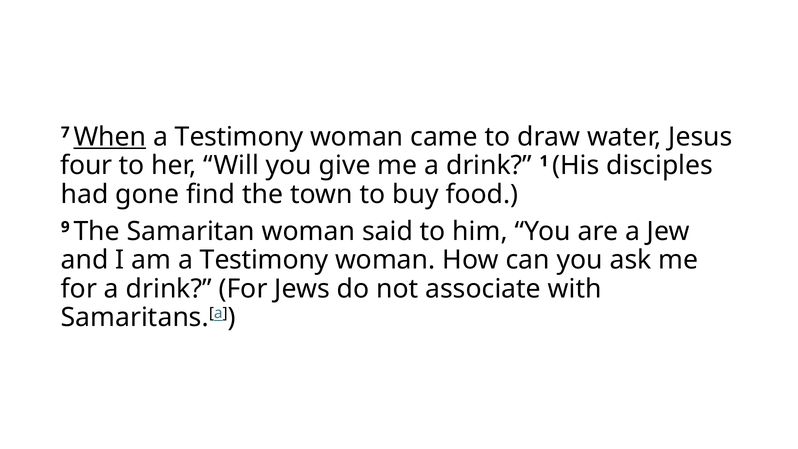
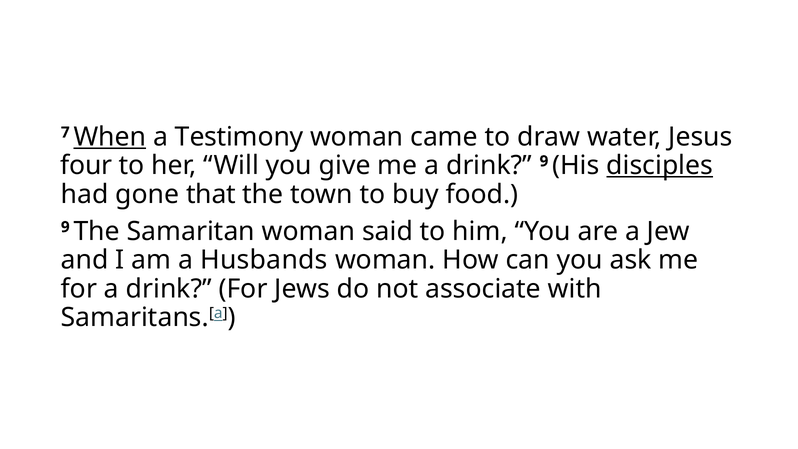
drink 1: 1 -> 9 (544, 161)
disciples underline: none -> present (660, 165)
find: find -> that (211, 194)
am a Testimony: Testimony -> Husbands (264, 260)
